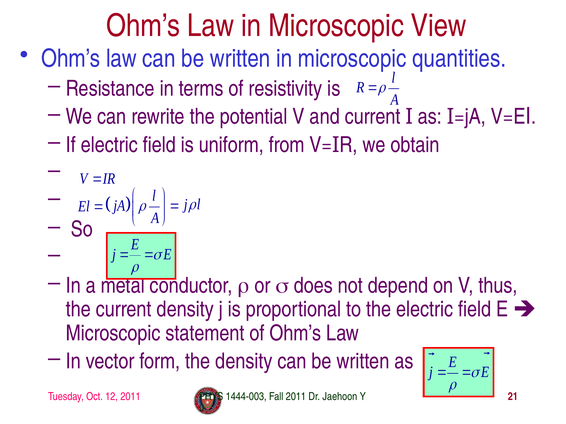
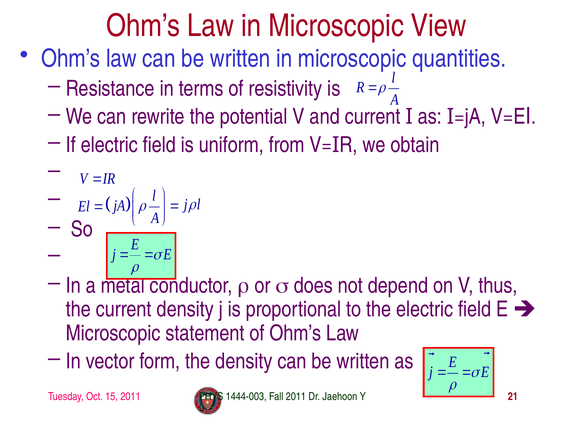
12: 12 -> 15 (112, 397)
